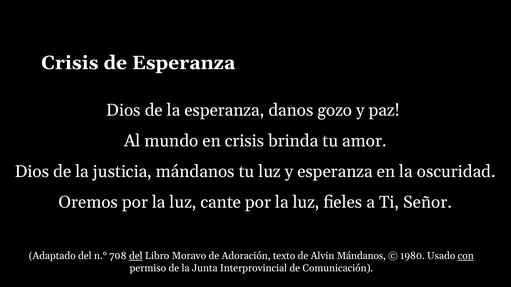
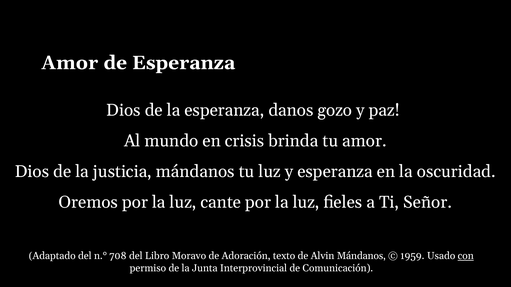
Crisis: Crisis -> Amor (70, 63)
del underline: present -> none (136, 256)
1980: 1980 -> 1959 (412, 256)
